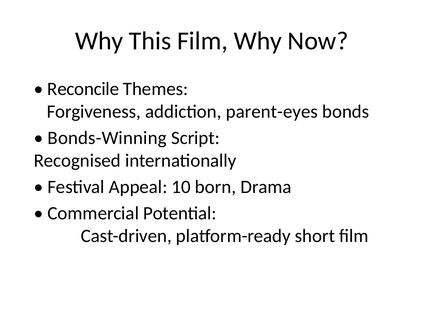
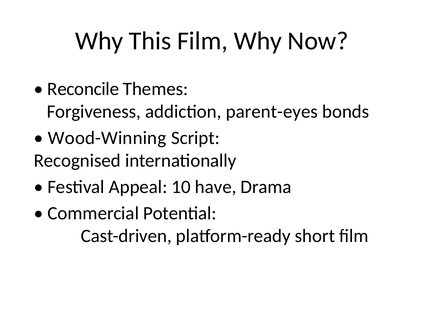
Bonds-Winning: Bonds-Winning -> Wood-Winning (107, 138)
born: born -> have (216, 187)
